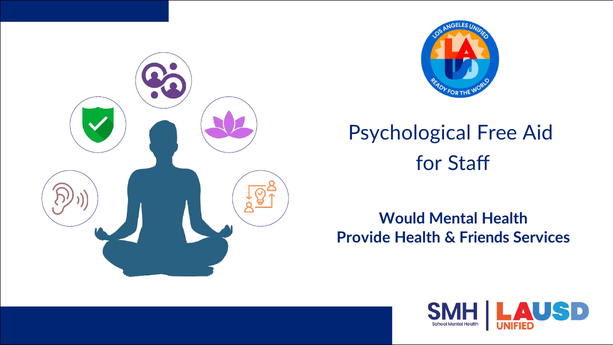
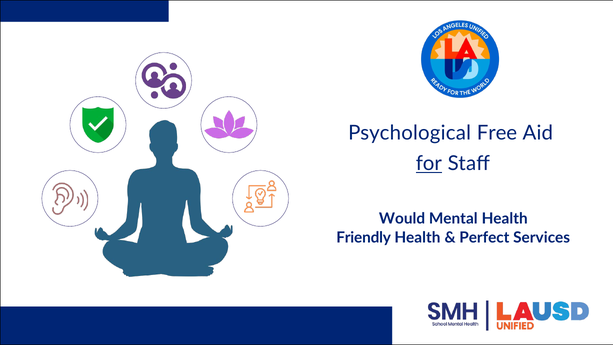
for underline: none -> present (429, 164)
Provide: Provide -> Friendly (364, 238)
Friends: Friends -> Perfect (484, 238)
